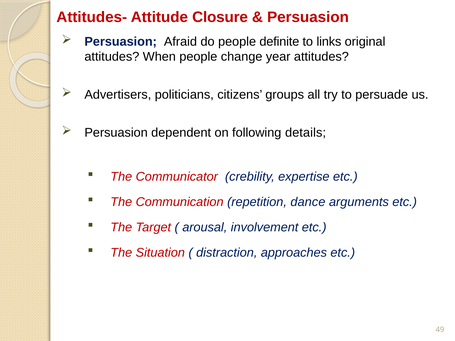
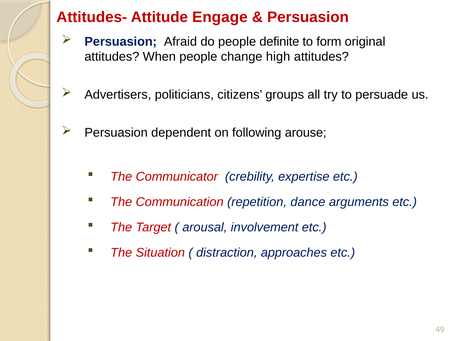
Closure: Closure -> Engage (220, 17)
links: links -> form (329, 42)
year: year -> high (278, 57)
details: details -> arouse (306, 133)
